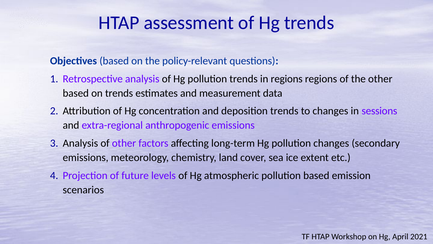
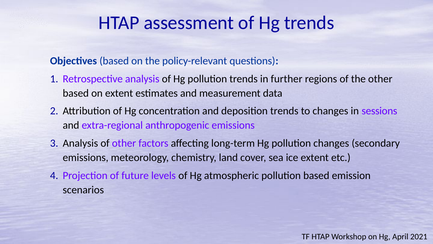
in regions: regions -> further (287, 79)
on trends: trends -> extent (119, 93)
